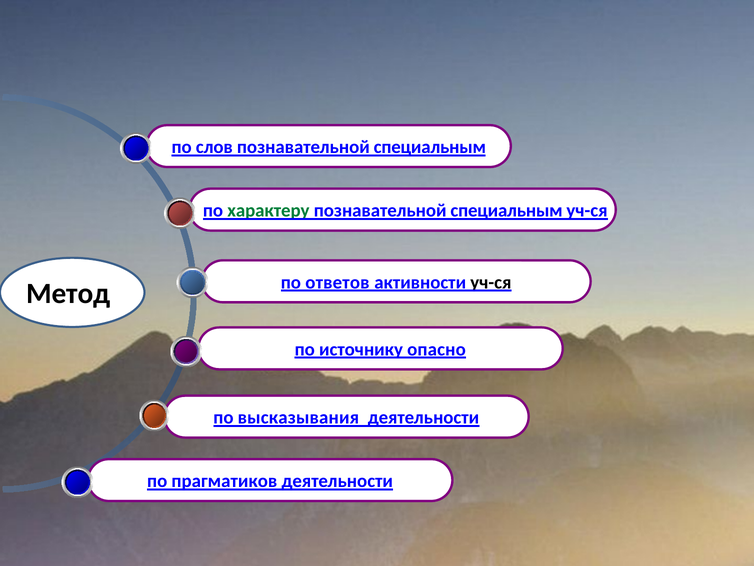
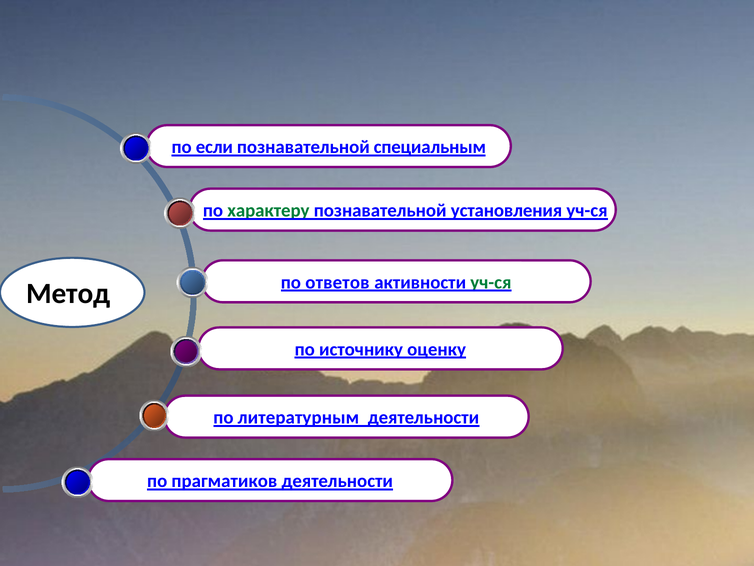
слов: слов -> если (214, 147)
специальным: специальным -> установления (507, 211)
уч-ся colour: black -> green (491, 282)
опасно: опасно -> оценку (437, 349)
высказывания: высказывания -> литературным (298, 417)
